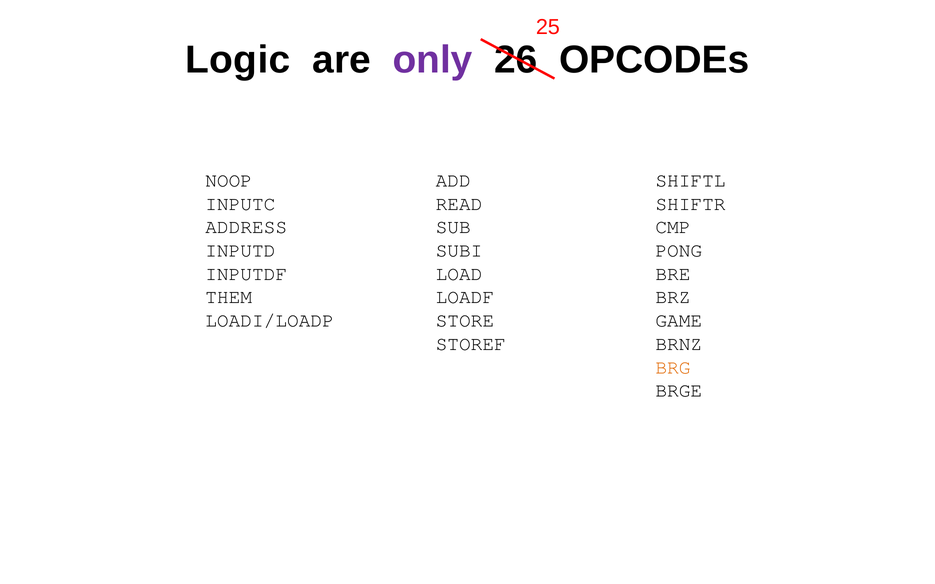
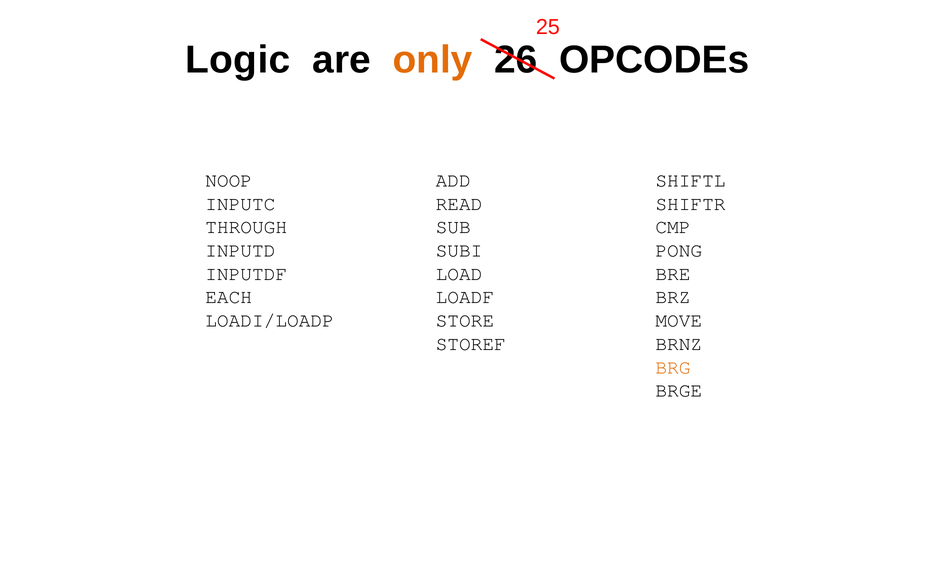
only colour: purple -> orange (433, 60)
ADDRESS: ADDRESS -> THROUGH (246, 227)
THEM: THEM -> EACH (229, 297)
GAME: GAME -> MOVE (679, 321)
